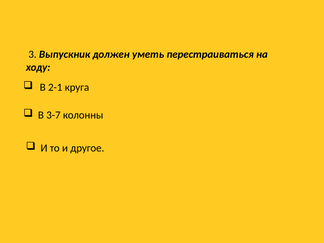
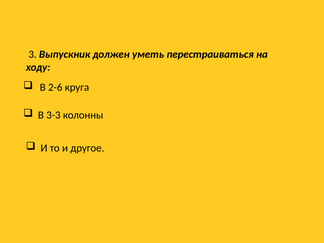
2-1: 2-1 -> 2-6 (55, 87)
3-7: 3-7 -> 3-3 (53, 115)
